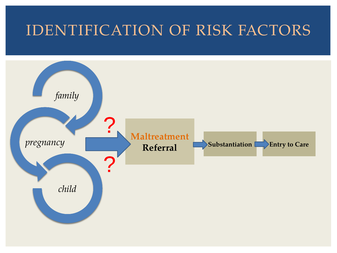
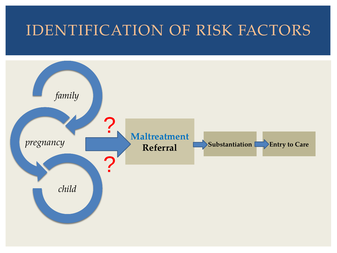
Maltreatment colour: orange -> blue (160, 136)
